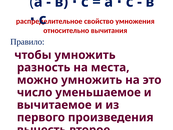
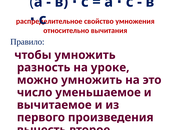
места: места -> уроке (110, 67)
